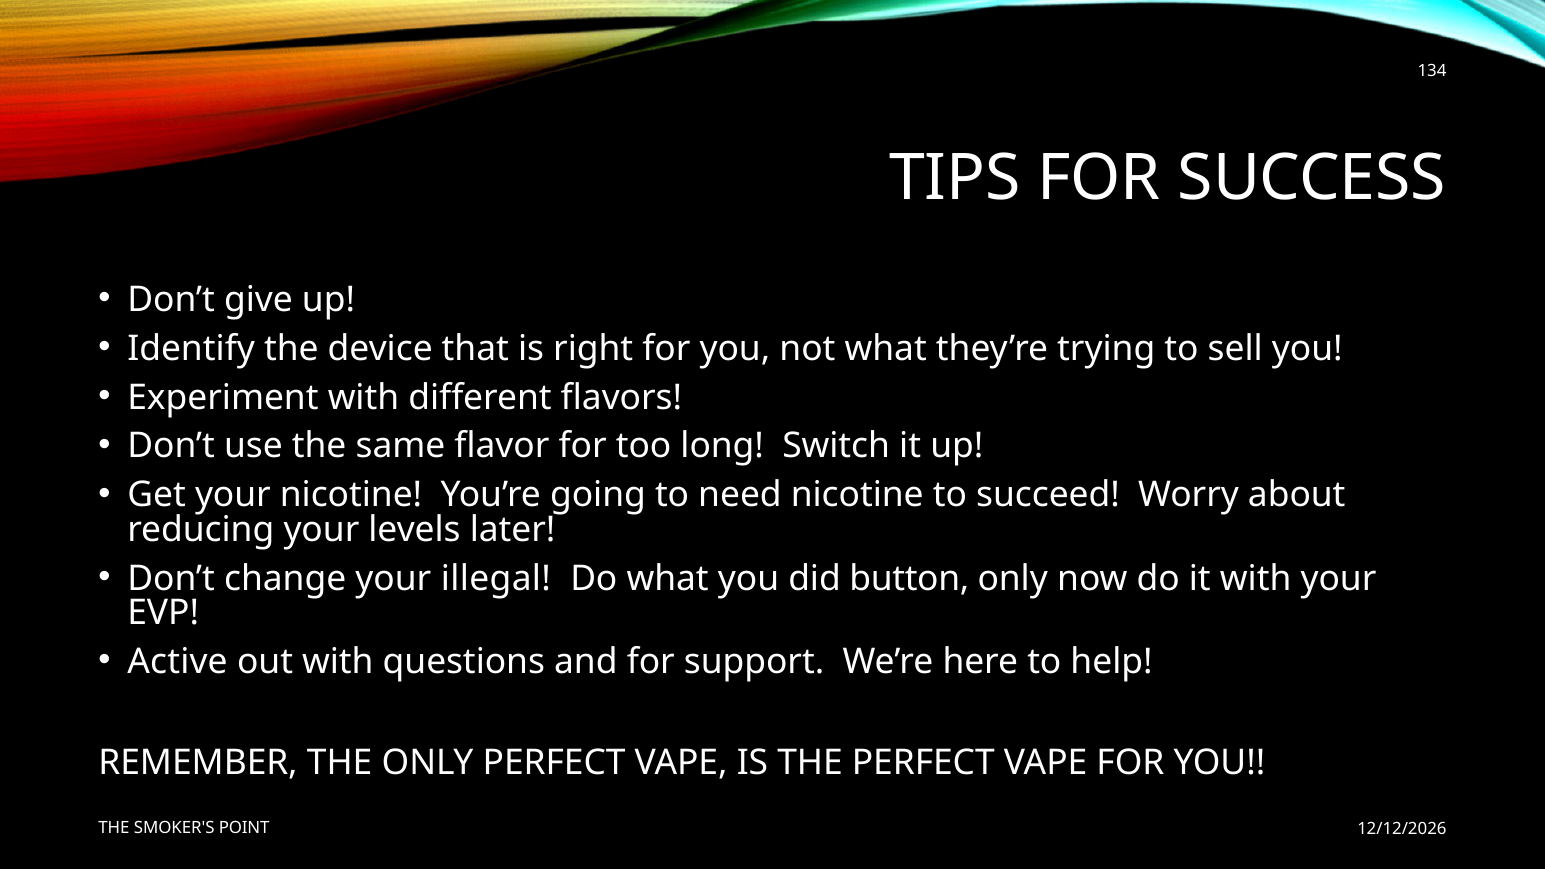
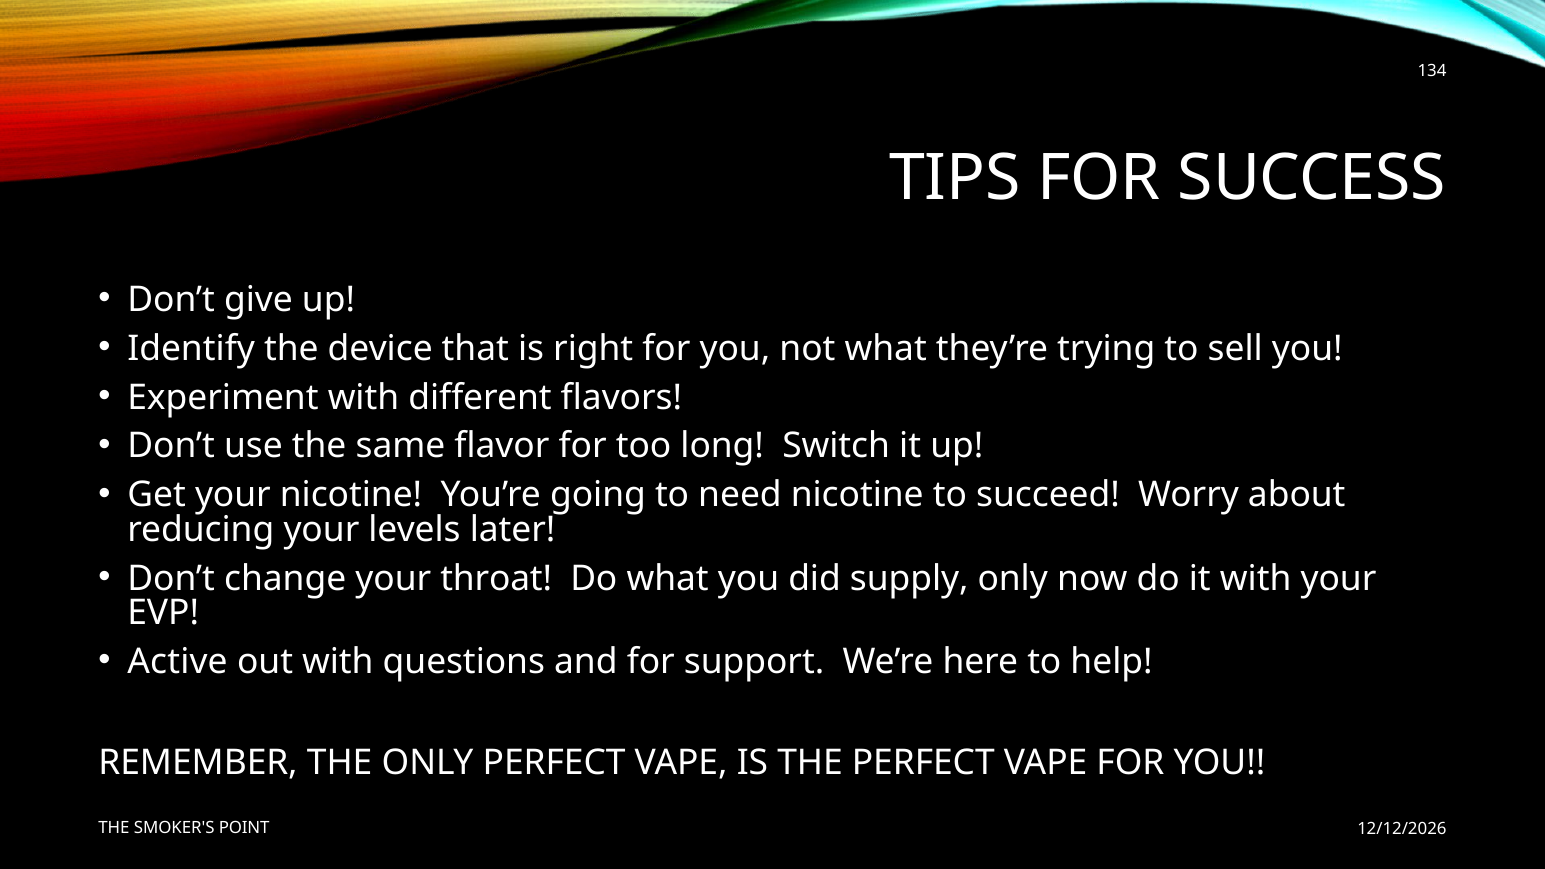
illegal: illegal -> throat (496, 578)
button: button -> supply (909, 578)
